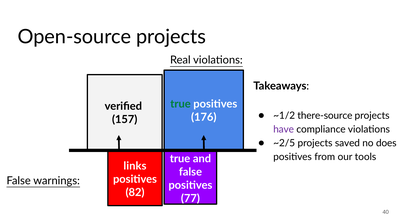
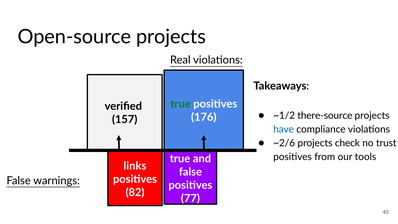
have colour: purple -> blue (284, 129)
~2/5: ~2/5 -> ~2/6 (284, 143)
saved: saved -> check (347, 143)
does: does -> trust (386, 143)
